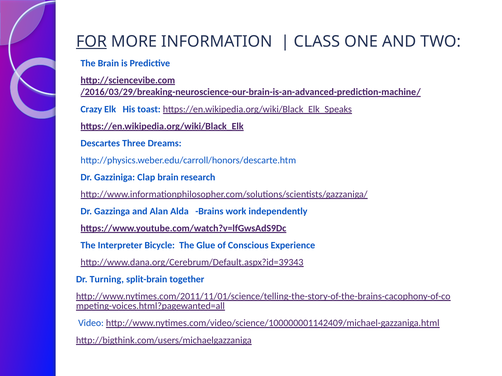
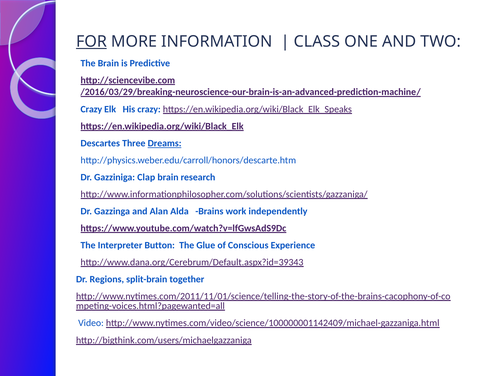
His toast: toast -> crazy (149, 109)
Dreams underline: none -> present (165, 144)
Bicycle: Bicycle -> Button (160, 246)
Turning: Turning -> Regions (107, 280)
